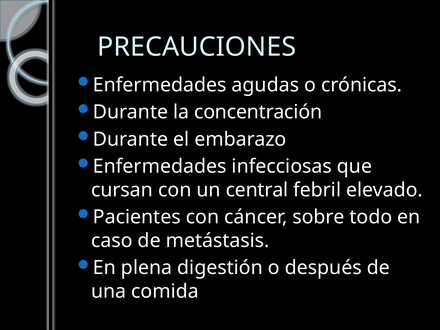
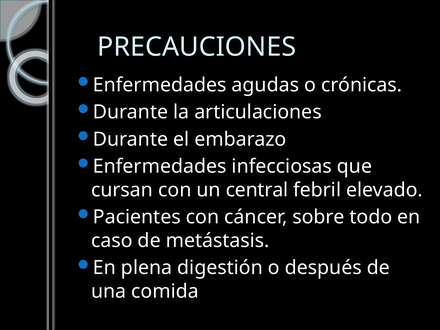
concentración: concentración -> articulaciones (258, 112)
